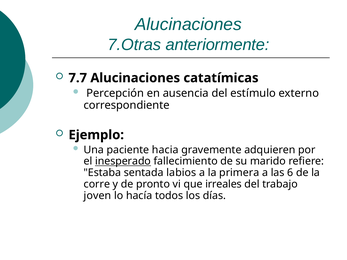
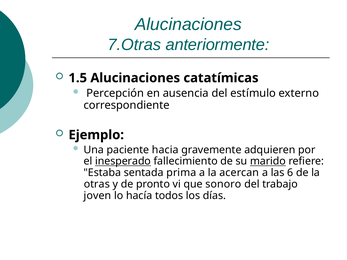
7.7: 7.7 -> 1.5 (78, 78)
marido underline: none -> present (268, 161)
labios: labios -> prima (181, 173)
primera: primera -> acercan (239, 173)
corre: corre -> otras (97, 184)
irreales: irreales -> sonoro (223, 184)
